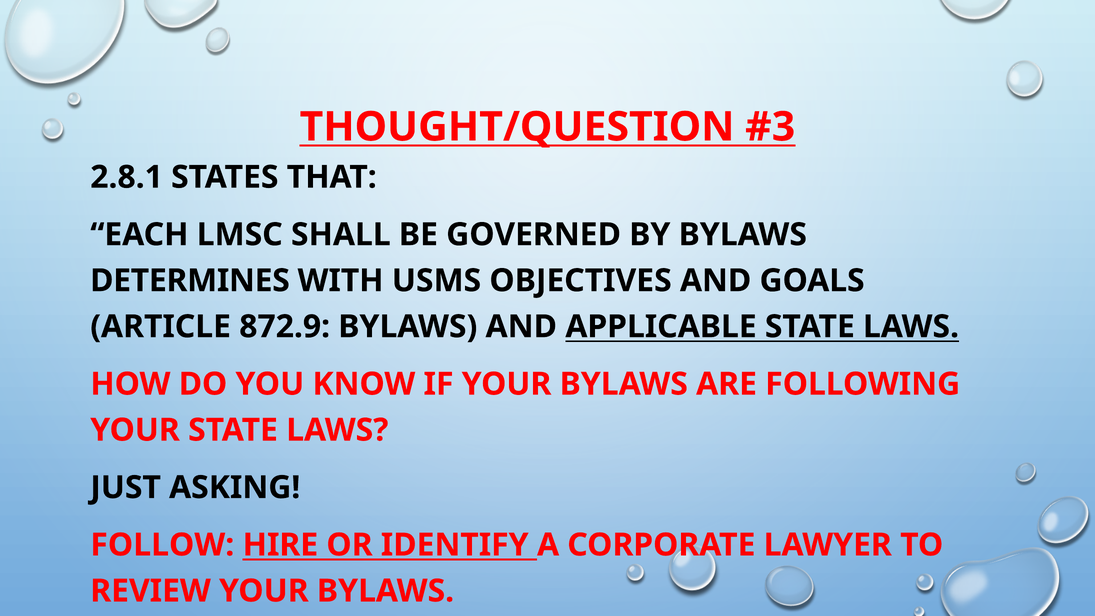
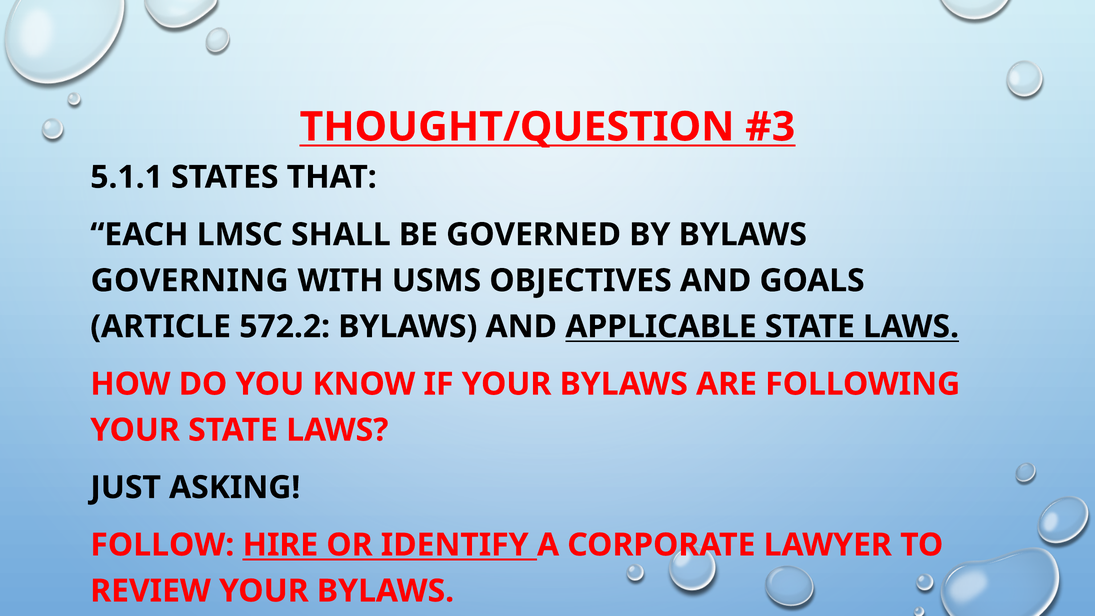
2.8.1: 2.8.1 -> 5.1.1 (127, 177)
DETERMINES: DETERMINES -> GOVERNING (190, 281)
872.9: 872.9 -> 572.2 (285, 327)
